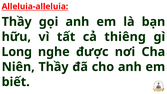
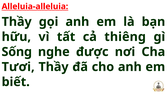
Long: Long -> Sống (17, 52)
Niên: Niên -> Tươi (18, 67)
